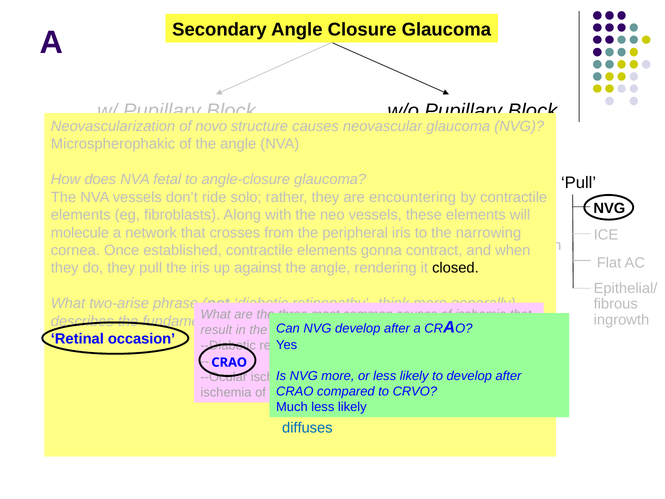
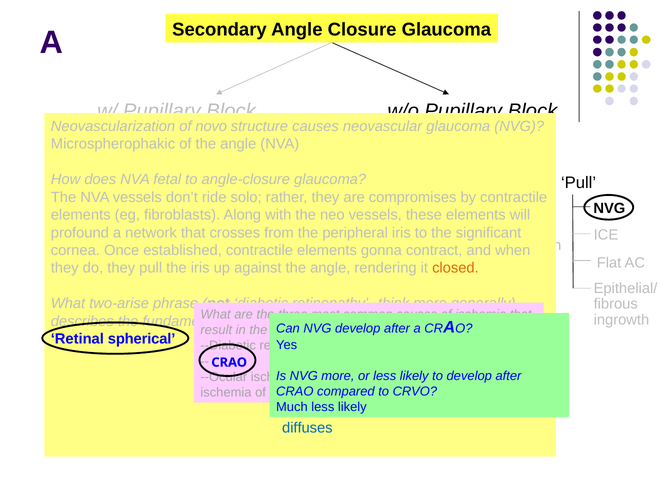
encountering: encountering -> compromises (413, 197)
molecule: molecule -> profound (80, 233)
narrowing: narrowing -> significant (489, 233)
closed colour: black -> orange (455, 268)
occasion: occasion -> spherical (142, 339)
